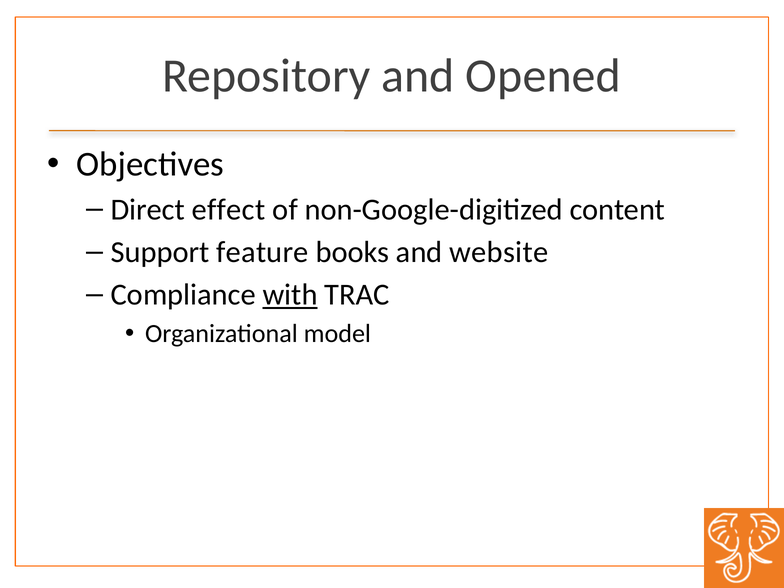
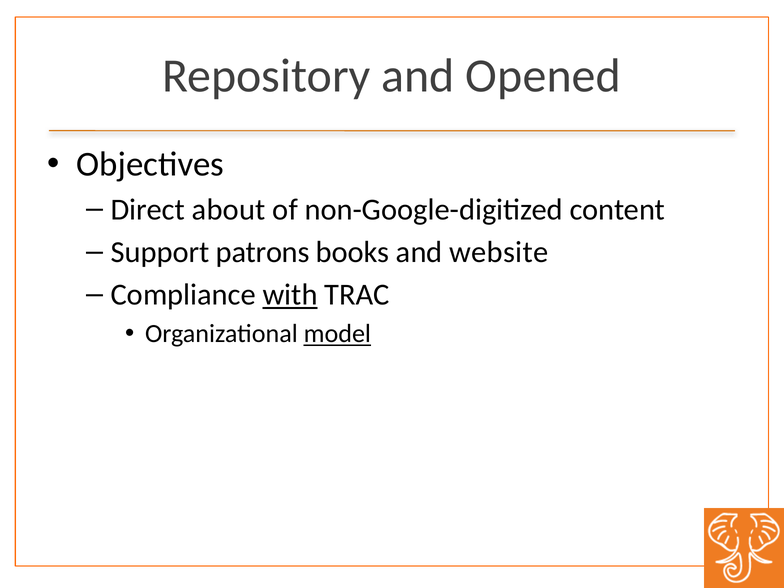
effect: effect -> about (229, 209)
feature: feature -> patrons (263, 252)
model underline: none -> present (337, 334)
